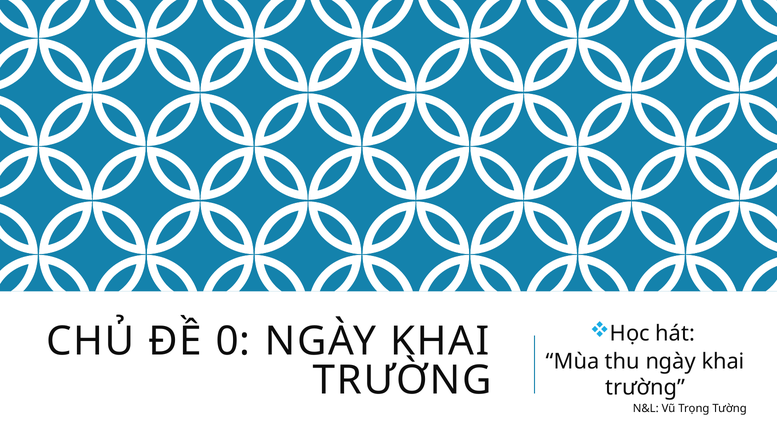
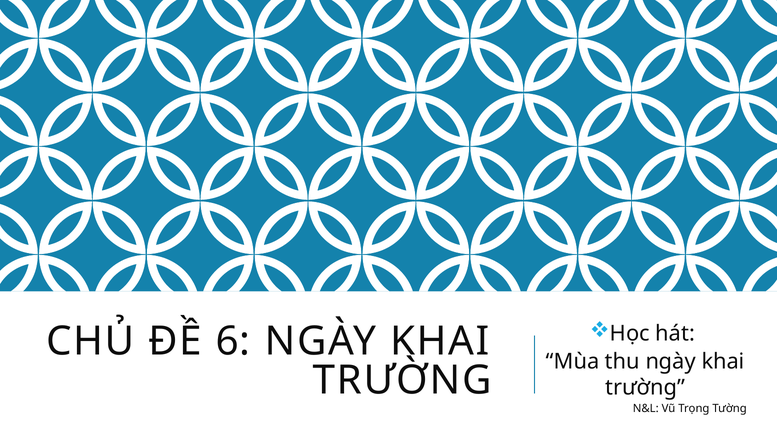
0: 0 -> 6 (233, 342)
